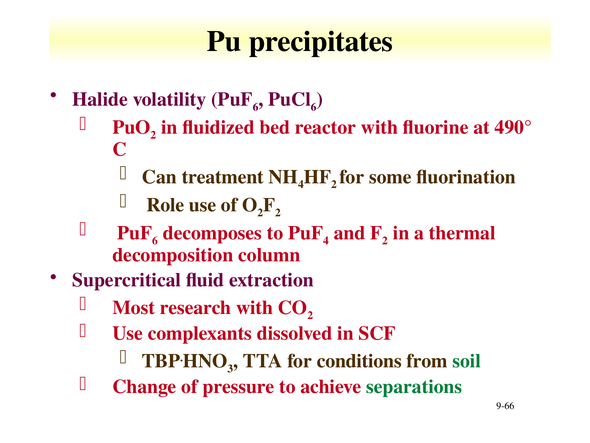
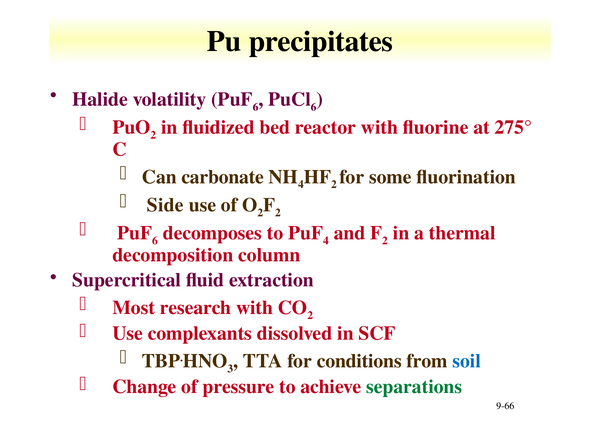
490°: 490° -> 275° (513, 127)
treatment: treatment -> carbonate (223, 177)
Role: Role -> Side (165, 205)
soil colour: green -> blue (467, 361)
